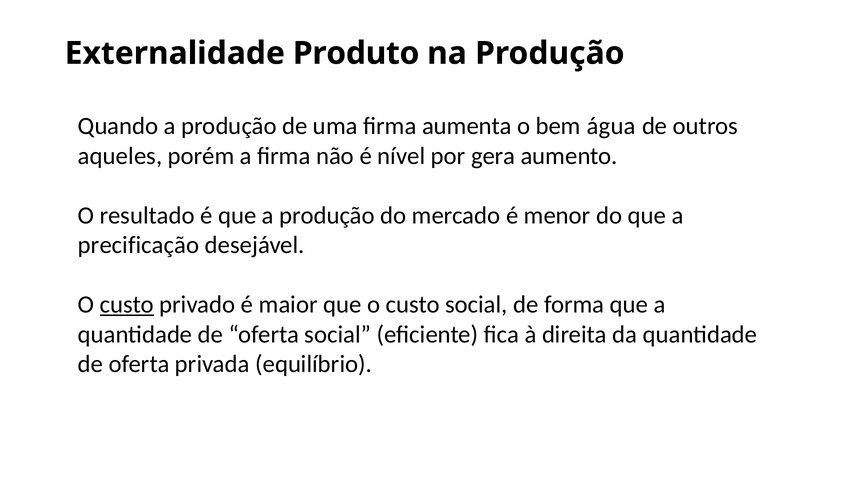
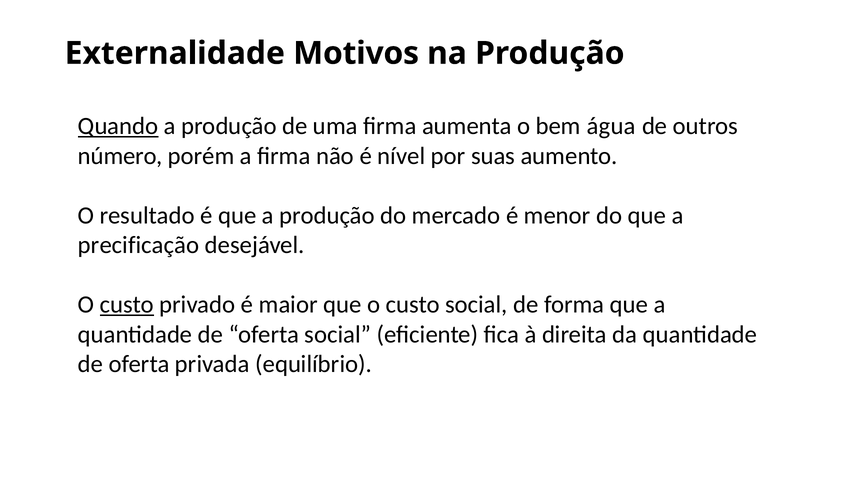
Produto: Produto -> Motivos (356, 53)
Quando underline: none -> present (118, 126)
aqueles: aqueles -> número (120, 156)
gera: gera -> suas (493, 156)
